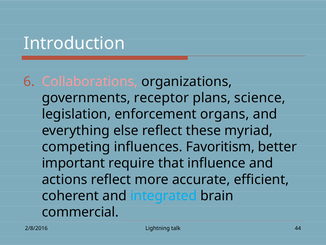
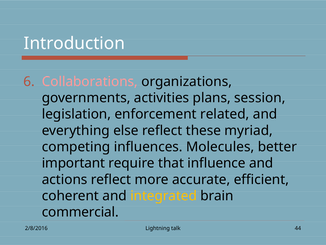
receptor: receptor -> activities (162, 98)
science: science -> session (260, 98)
organs: organs -> related (225, 114)
Favoritism: Favoritism -> Molecules (220, 147)
integrated colour: light blue -> yellow (164, 195)
